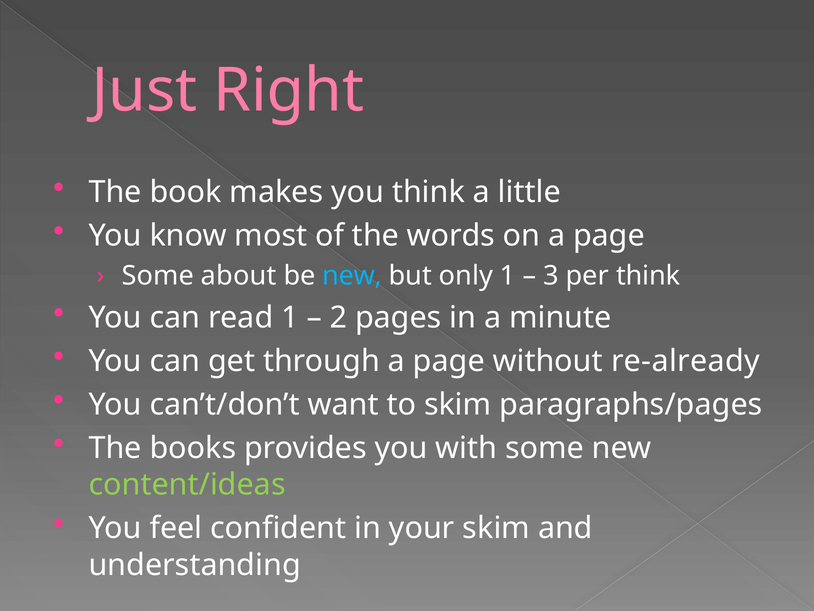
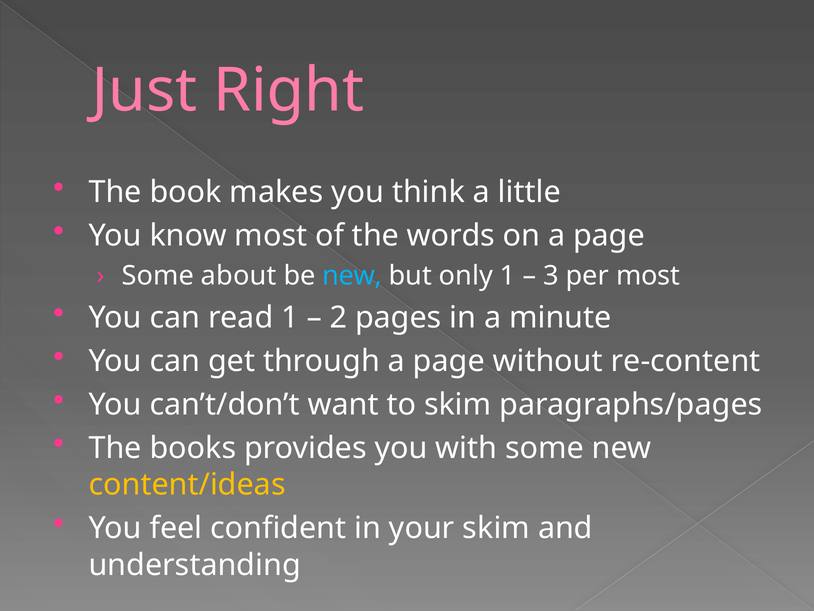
per think: think -> most (648, 276)
re-already: re-already -> re-content (686, 361)
content/ideas colour: light green -> yellow (187, 484)
